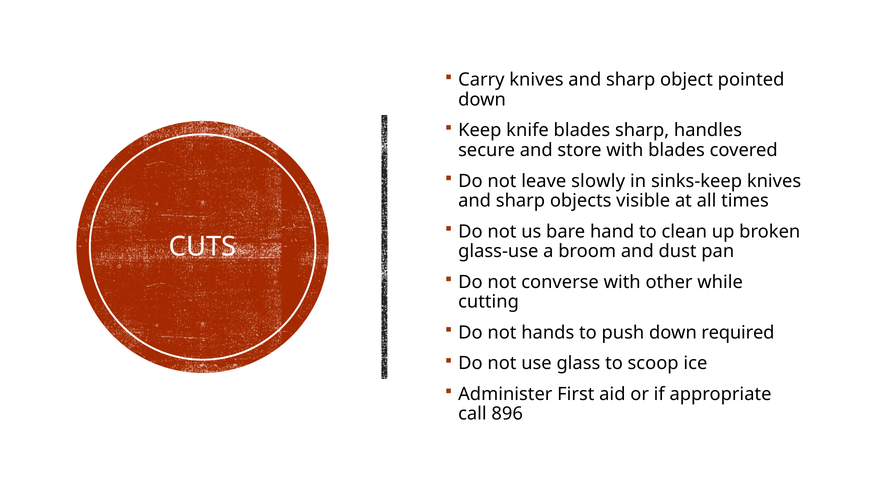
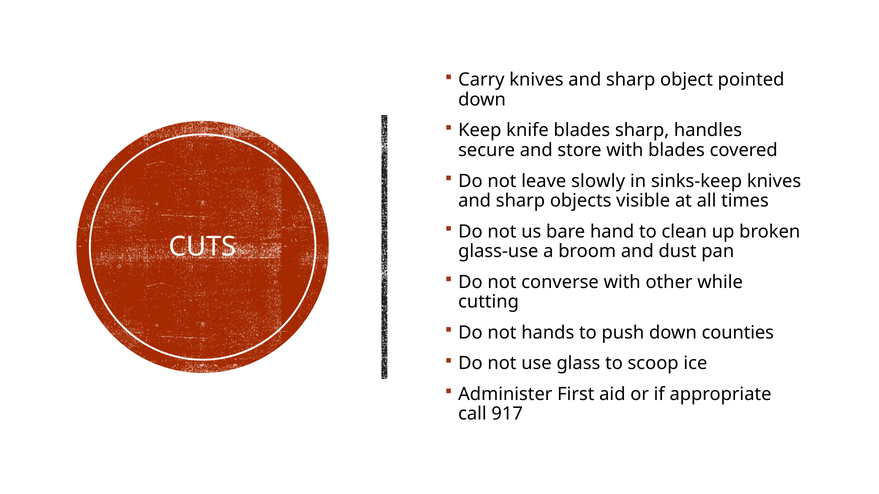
required: required -> counties (738, 333)
896: 896 -> 917 (507, 414)
